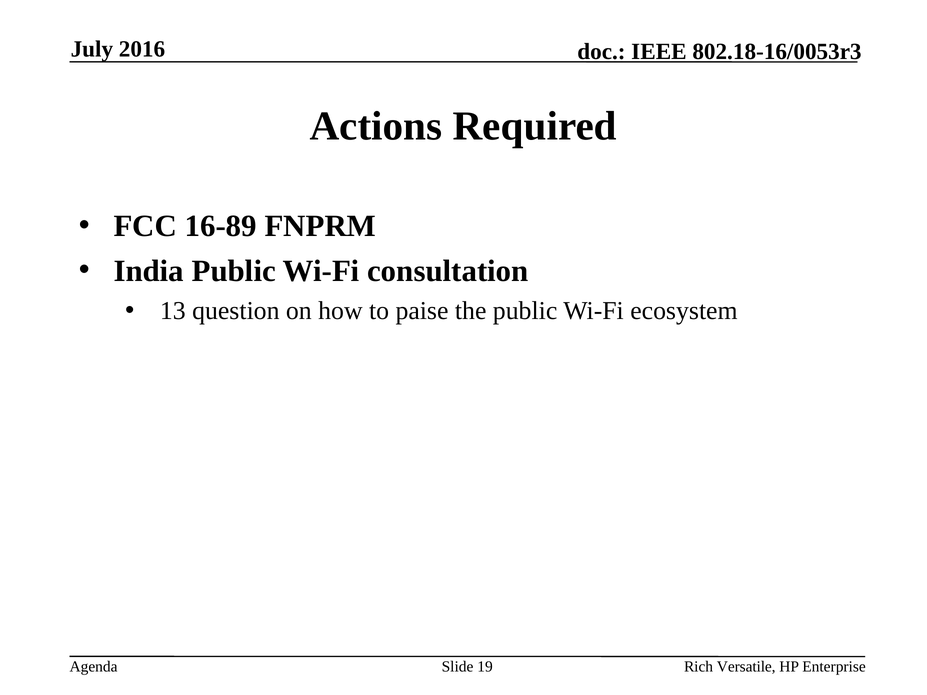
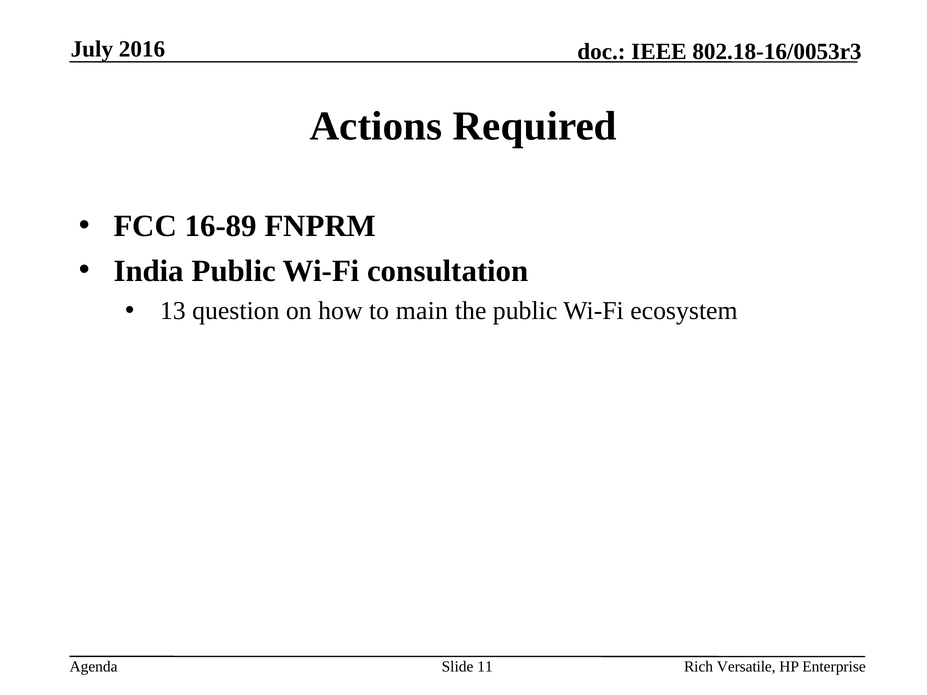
paise: paise -> main (422, 311)
19: 19 -> 11 (485, 667)
